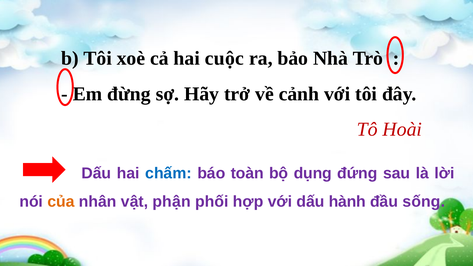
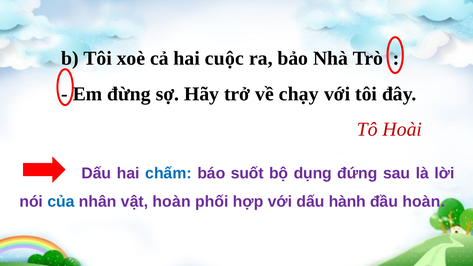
cảnh: cảnh -> chạy (299, 94)
toàn: toàn -> suốt (247, 173)
của colour: orange -> blue (61, 202)
vật phận: phận -> hoàn (172, 202)
đầu sống: sống -> hoàn (424, 202)
